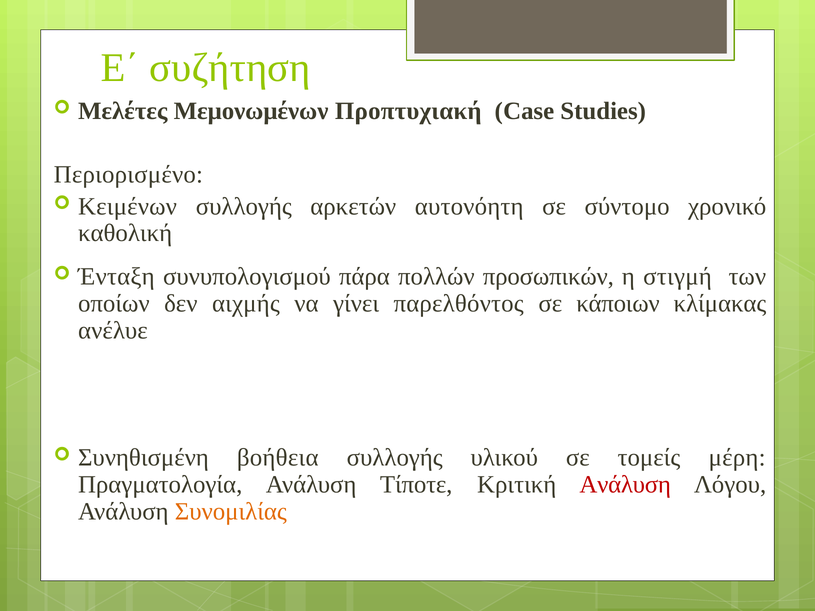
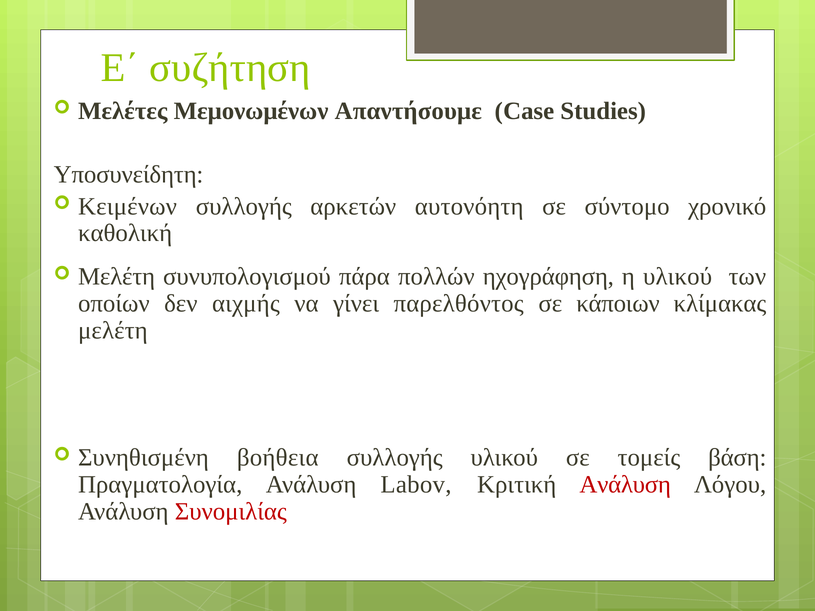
Προπτυχιακή: Προπτυχιακή -> Απαντήσουμε (408, 111)
Περιορισμένο: Περιορισμένο -> Υποσυνείδητη (129, 175)
Ένταξη: Ένταξη -> Μελέτη (117, 277)
προσωπικών: προσωπικών -> ηχογράφηση (548, 277)
η στιγμή: στιγμή -> υλικού (678, 277)
ανέλυε: ανέλυε -> μελέτη (113, 331)
μέρη: μέρη -> βάση (737, 458)
Τίποτε: Τίποτε -> Labov (416, 485)
Συνομιλίας colour: orange -> red (231, 512)
